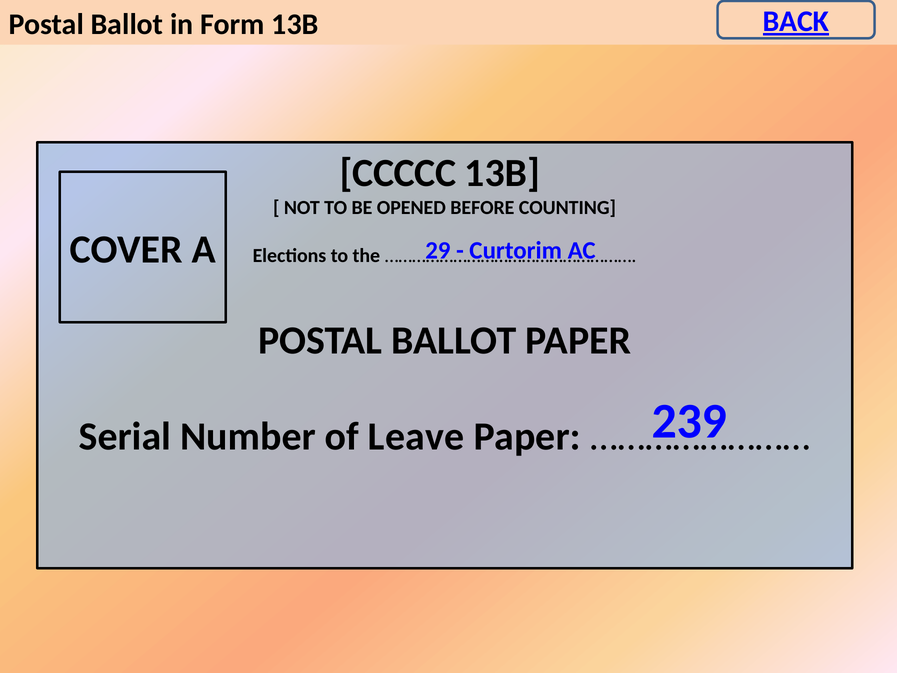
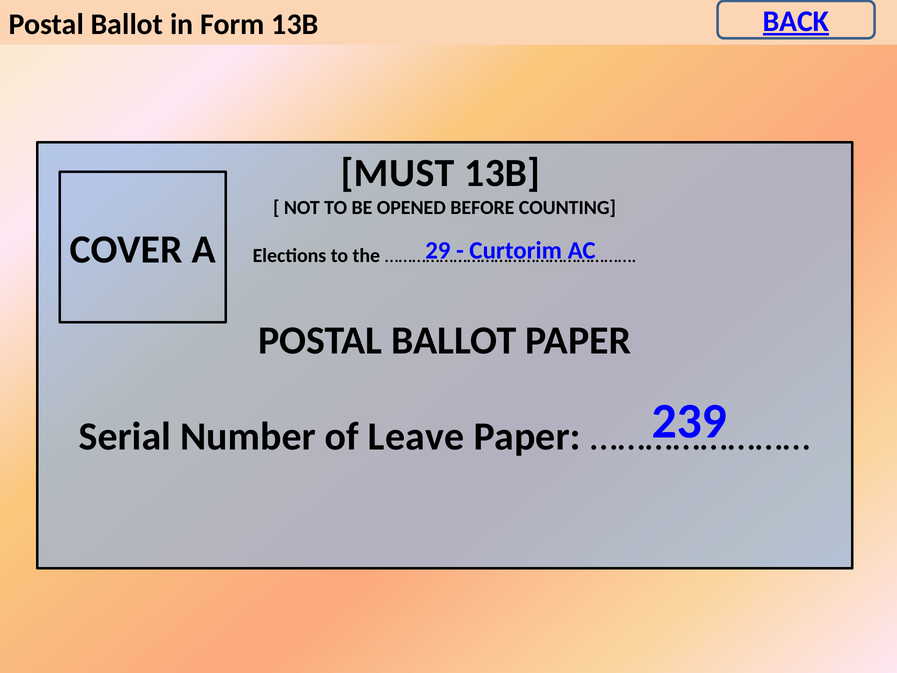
CCCCC: CCCCC -> MUST (398, 173)
